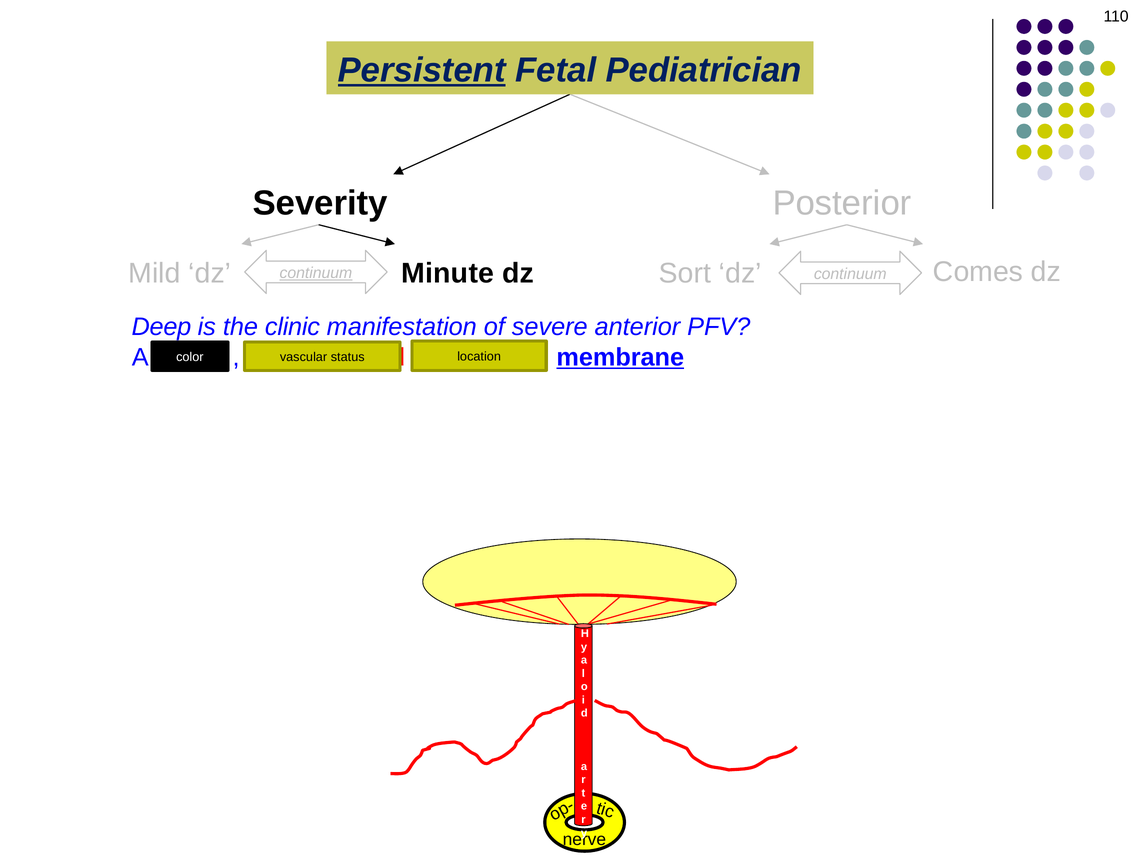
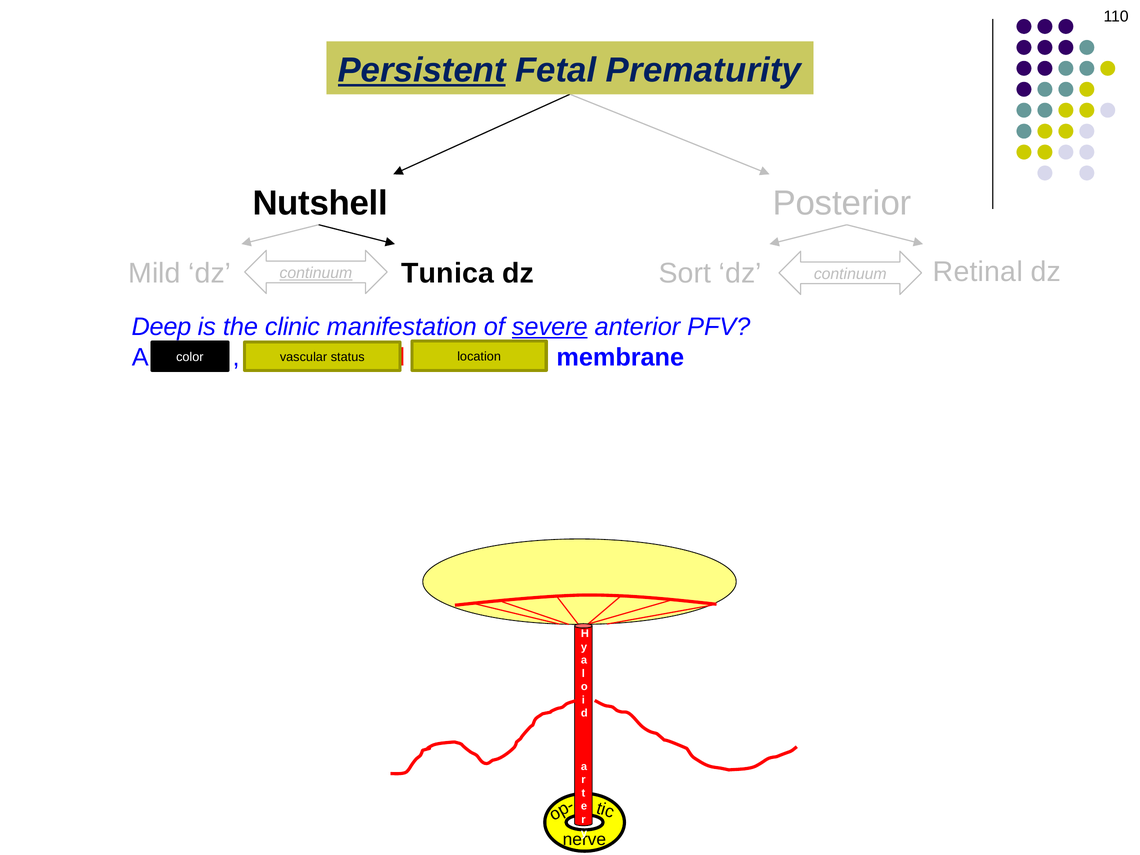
Pediatrician: Pediatrician -> Prematurity (704, 70)
Severity: Severity -> Nutshell (320, 203)
Minute: Minute -> Tunica (448, 273)
Comes: Comes -> Retinal (978, 272)
severe underline: none -> present (550, 327)
membrane underline: present -> none (620, 357)
